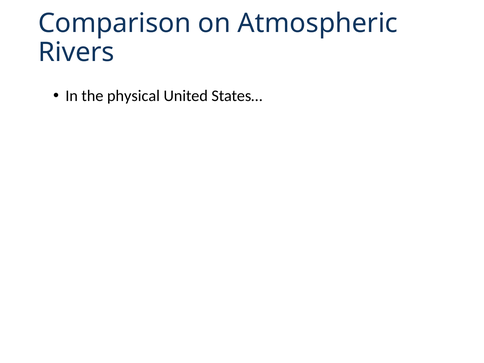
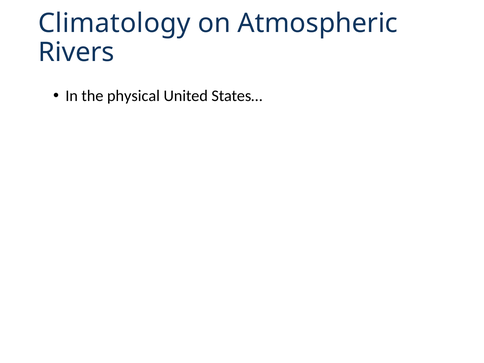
Comparison: Comparison -> Climatology (114, 23)
